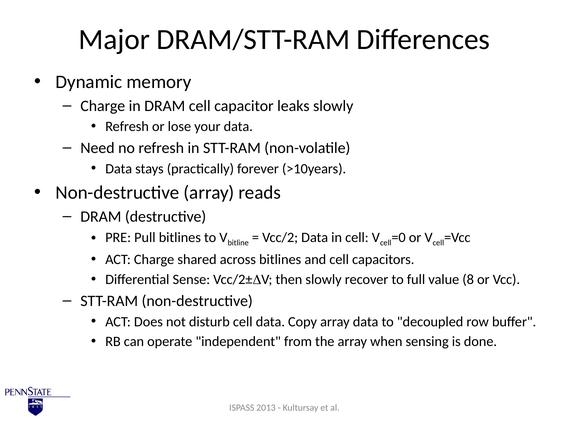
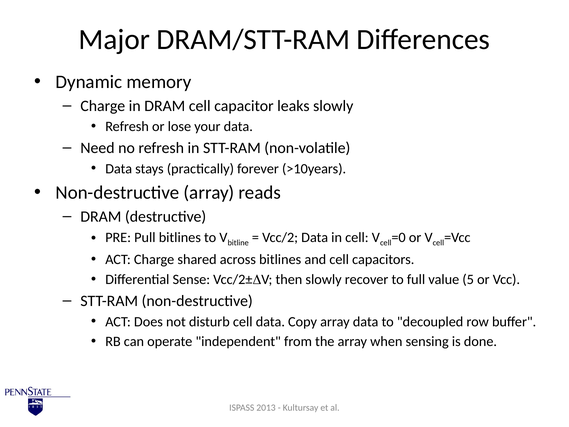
8: 8 -> 5 (468, 279)
